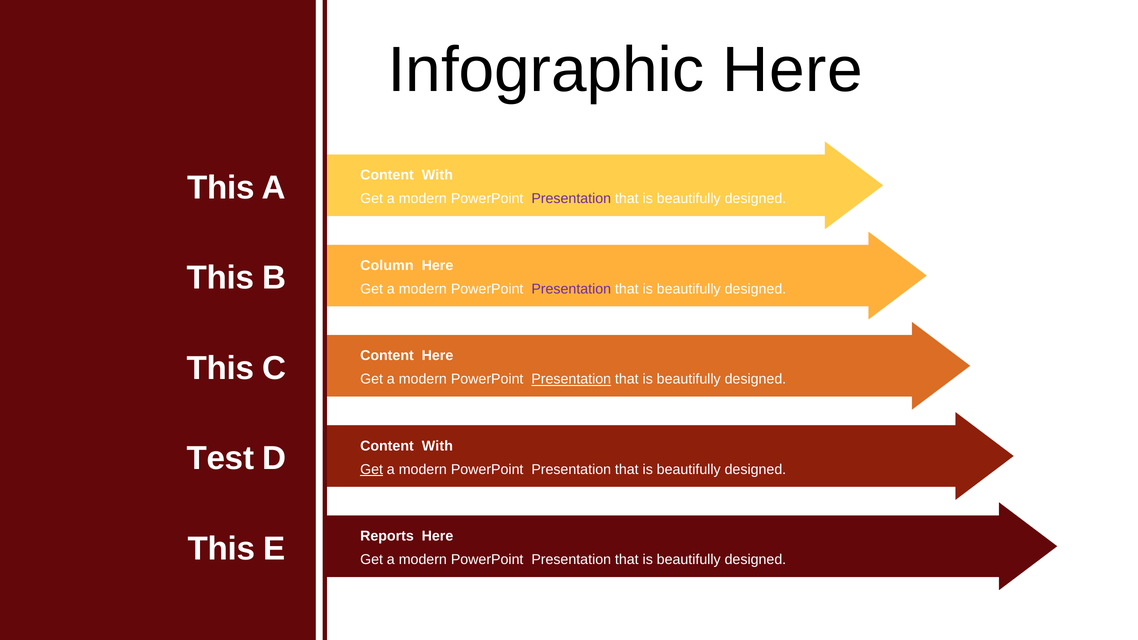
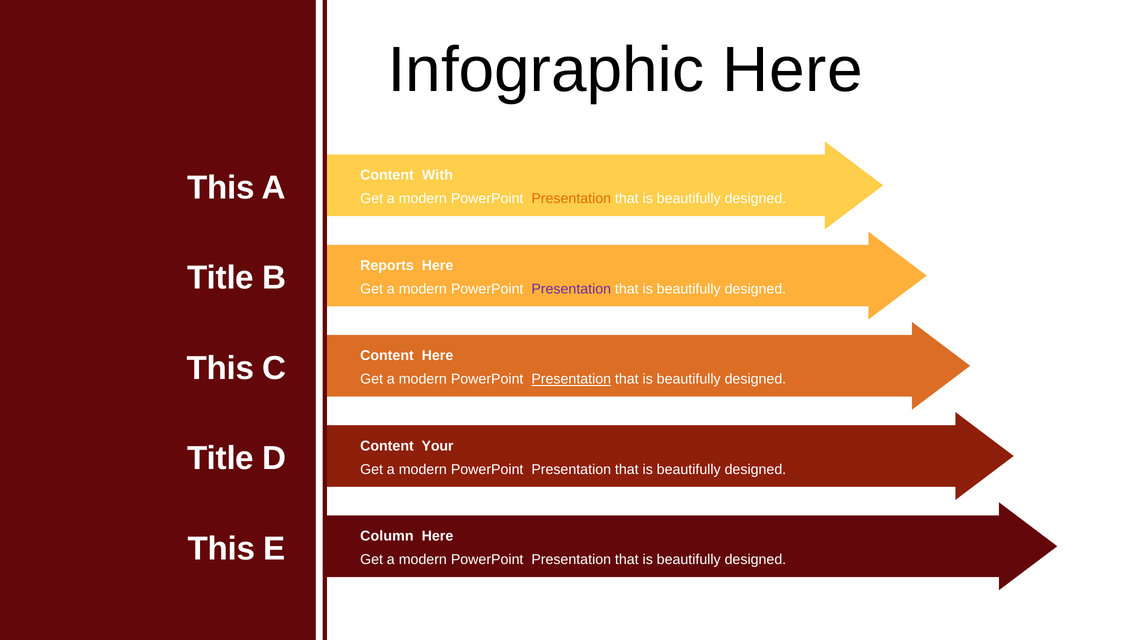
Presentation colour: purple -> orange (571, 199)
Column: Column -> Reports (387, 265)
This: This -> Title (220, 278)
With: With -> Your (438, 446)
Test: Test -> Title (220, 458)
Get underline: present -> none (372, 470)
Reports: Reports -> Column (387, 536)
